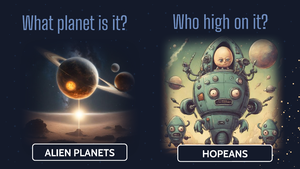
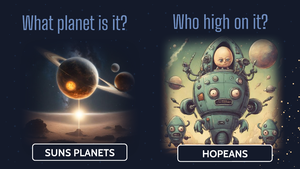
ALIEN: ALIEN -> SUNS (58, 153)
